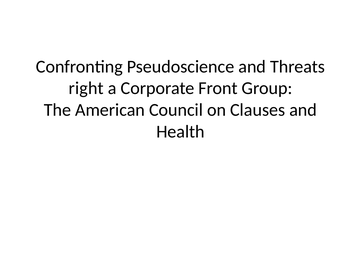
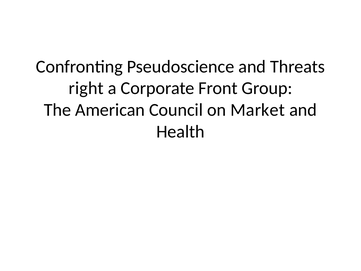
Clauses: Clauses -> Market (258, 110)
